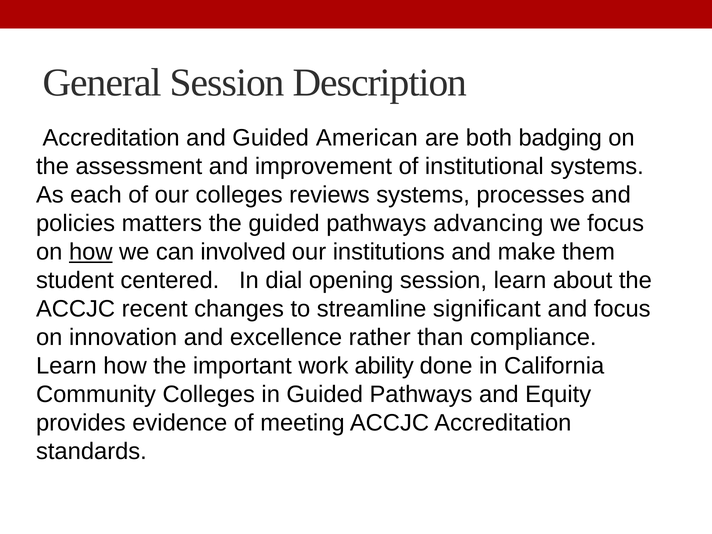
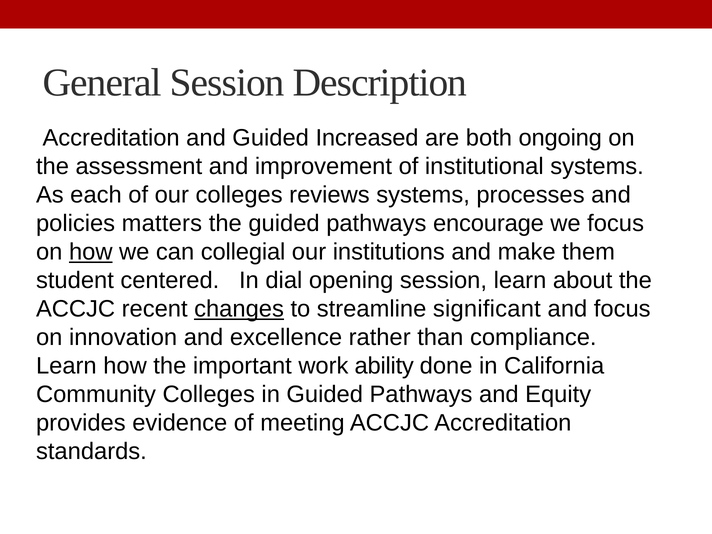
American: American -> Increased (367, 138)
badging: badging -> ongoing (560, 138)
advancing: advancing -> encourage (488, 224)
involved: involved -> collegial (243, 252)
changes underline: none -> present (239, 309)
